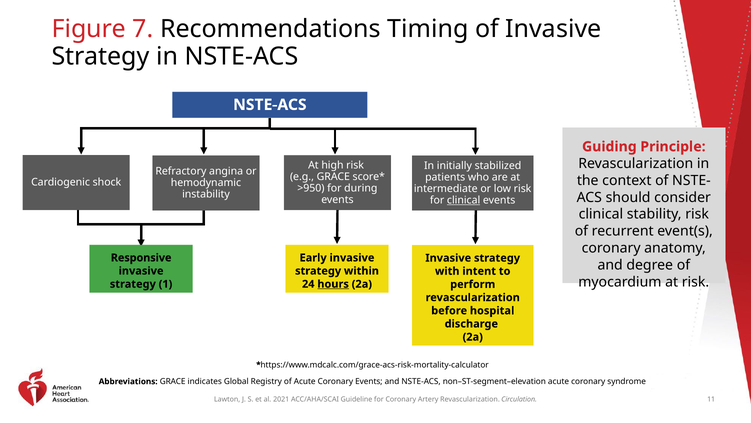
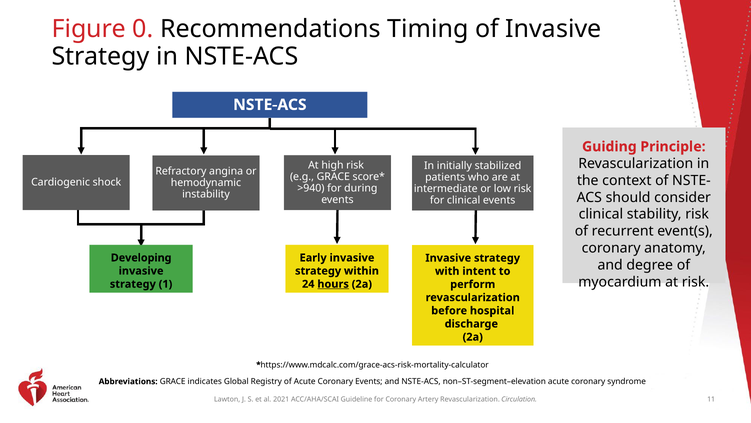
7: 7 -> 0 (143, 29)
>950: >950 -> >940 (311, 188)
clinical underline: present -> none (464, 200)
Responsive: Responsive -> Developing (141, 257)
